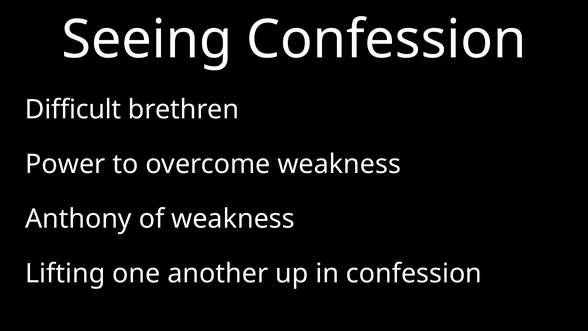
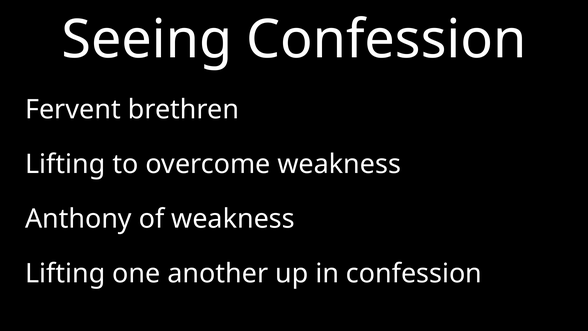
Difficult: Difficult -> Fervent (73, 109)
Power: Power -> Lifting (65, 164)
